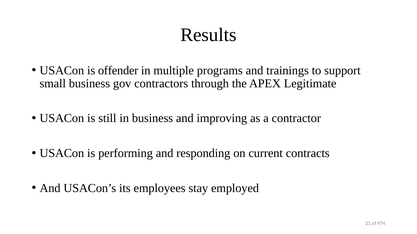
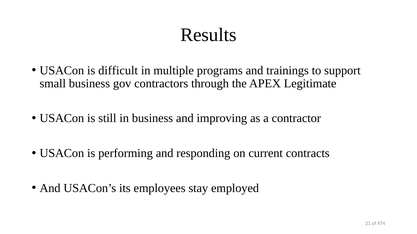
offender: offender -> difficult (118, 71)
